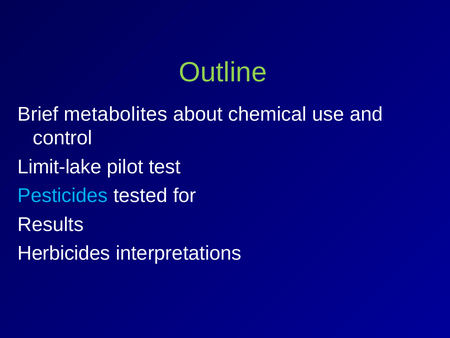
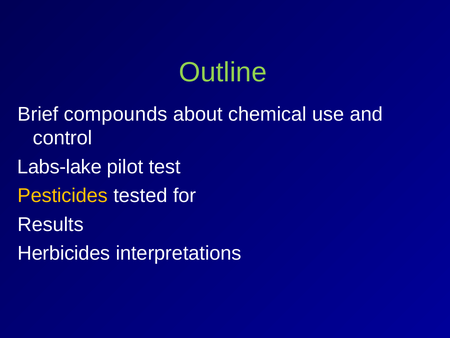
metabolites: metabolites -> compounds (116, 114)
Limit-lake: Limit-lake -> Labs-lake (60, 167)
Pesticides colour: light blue -> yellow (63, 195)
